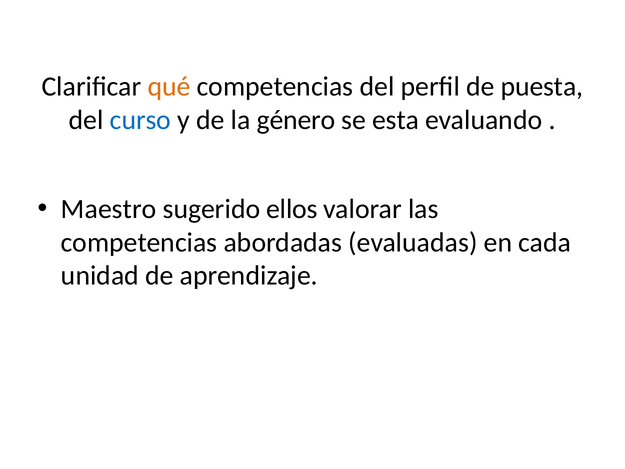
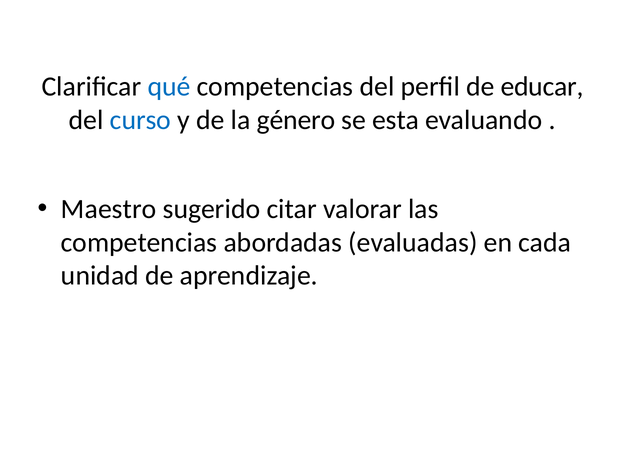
qué colour: orange -> blue (169, 86)
puesta: puesta -> educar (542, 86)
ellos: ellos -> citar (292, 209)
